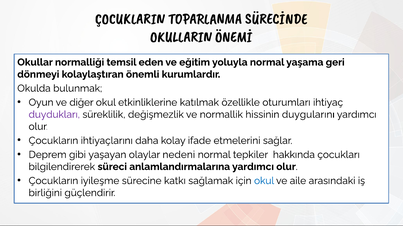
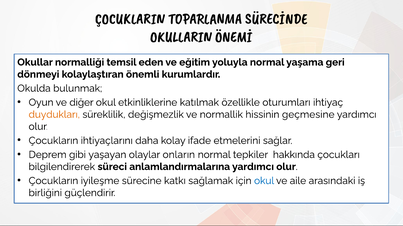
duydukları colour: purple -> orange (54, 115)
duygularını: duygularını -> geçmesine (308, 115)
nedeni: nedeni -> onların (179, 155)
